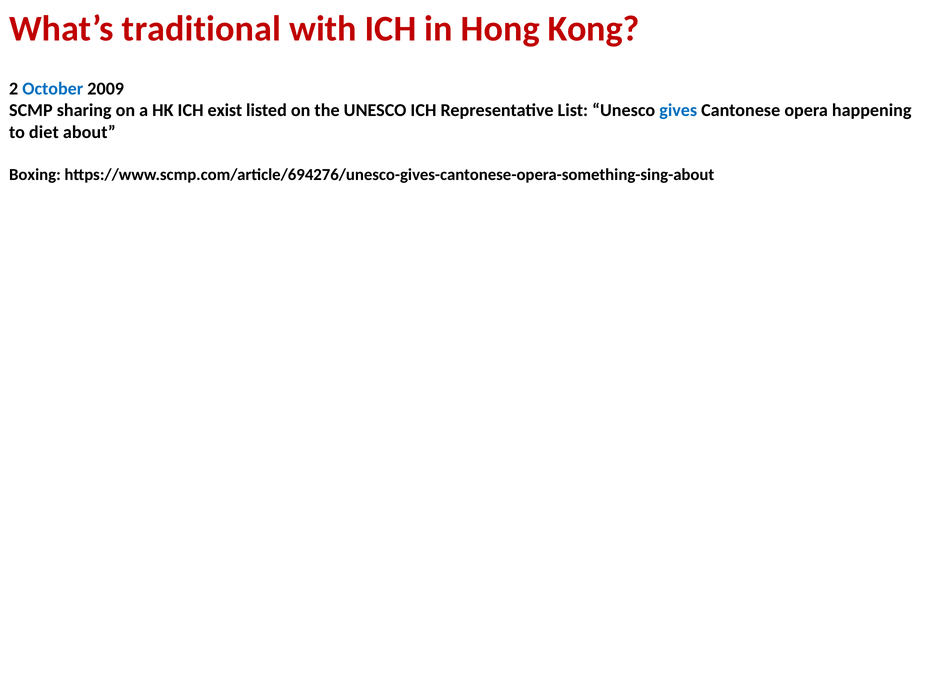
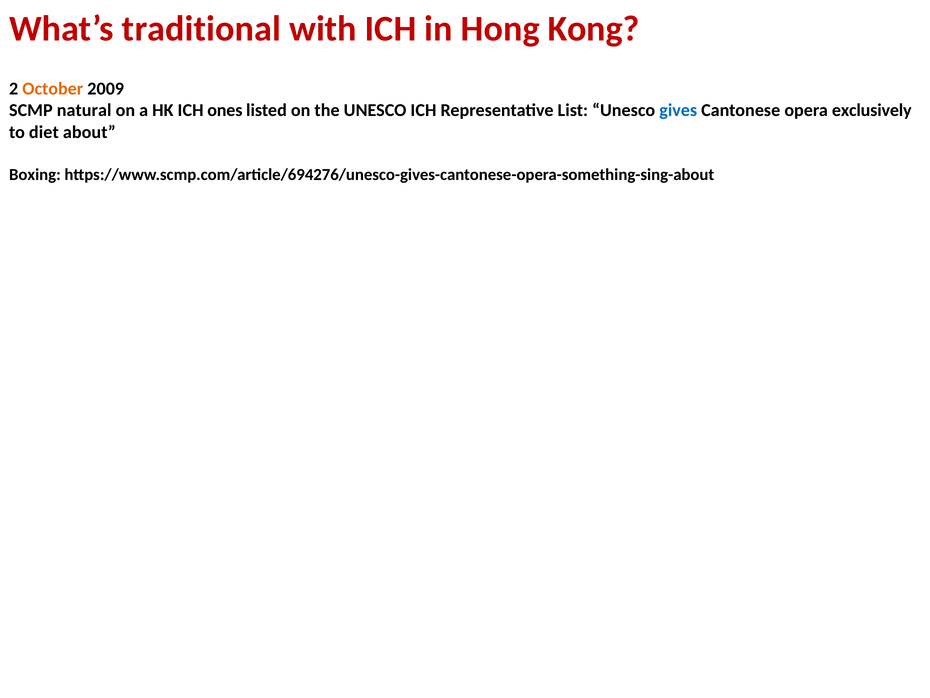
October colour: blue -> orange (53, 89)
sharing: sharing -> natural (84, 110)
exist: exist -> ones (225, 110)
happening: happening -> exclusively (872, 110)
